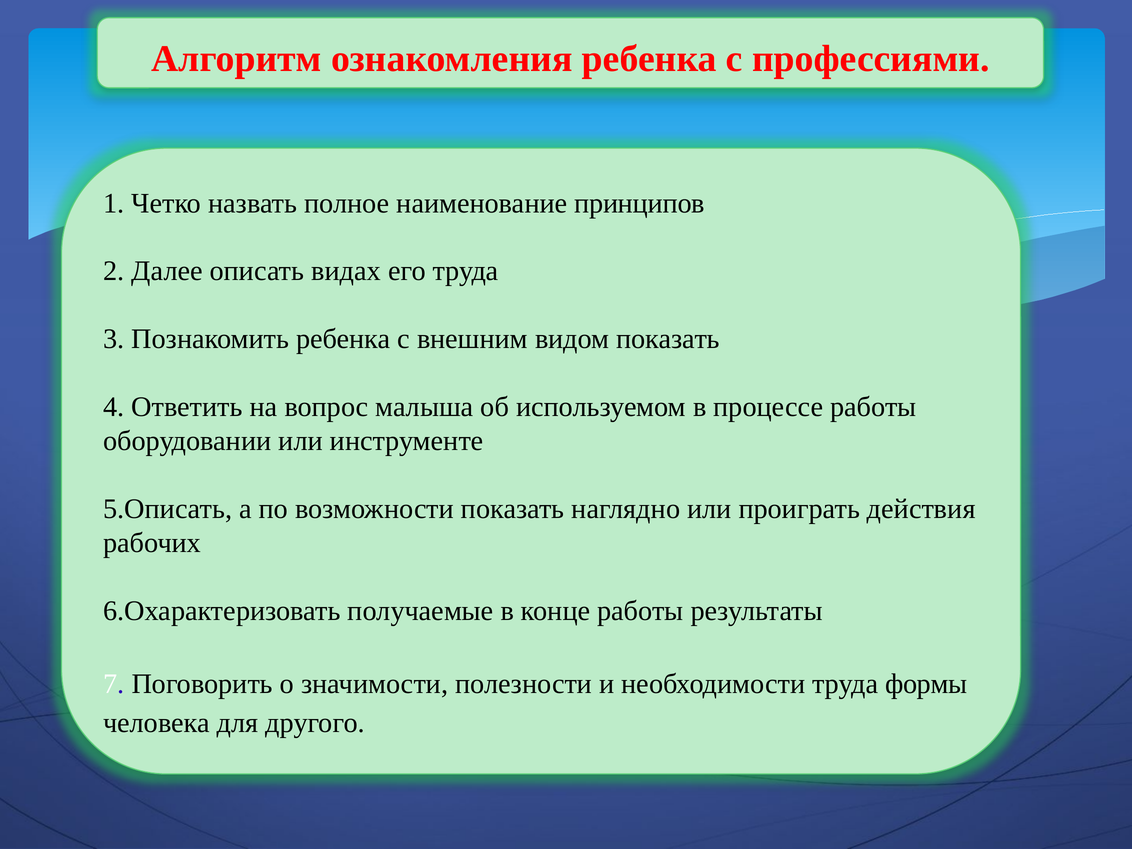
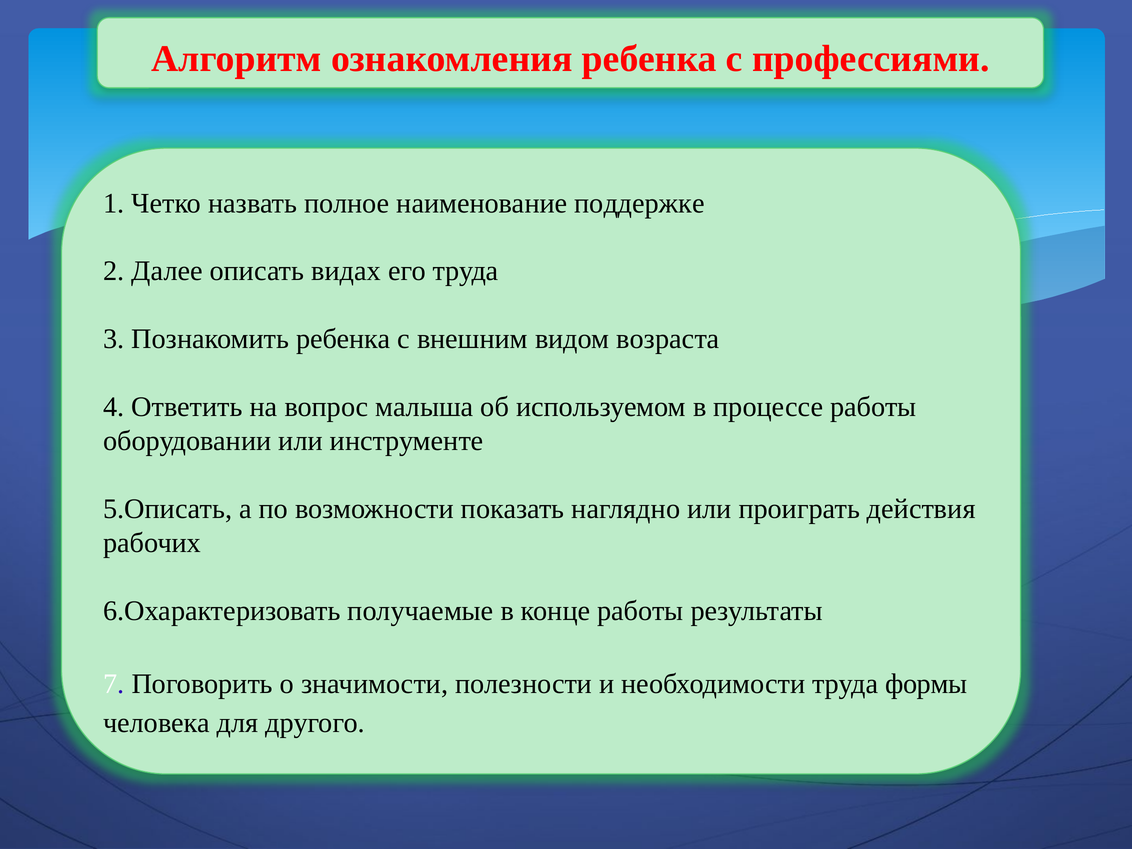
принципов: принципов -> поддержке (639, 203)
видом показать: показать -> возраста (668, 339)
